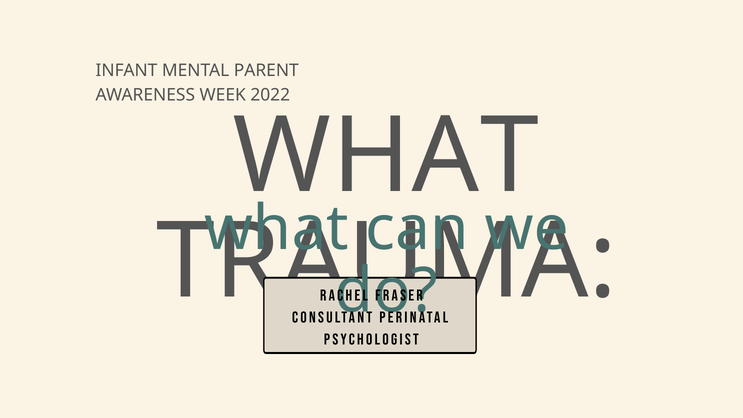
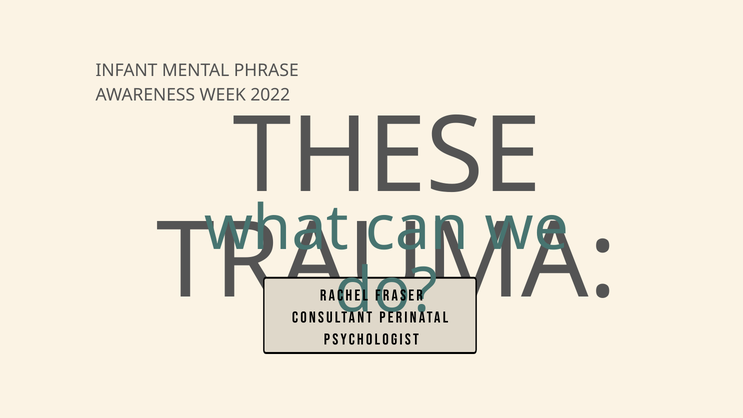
PARENT: PARENT -> PHRASE (266, 71)
WHAT: WHAT -> THESE (387, 156)
